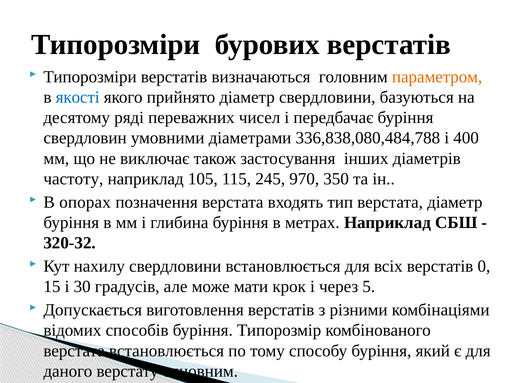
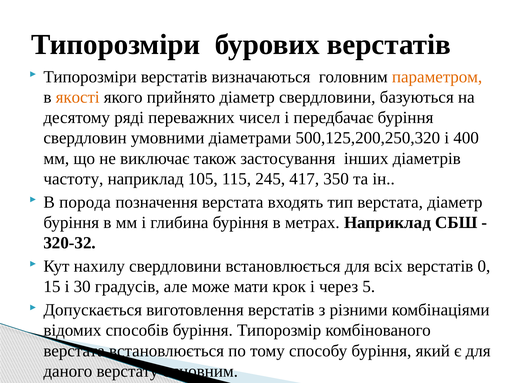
якості colour: blue -> orange (78, 97)
336,838,080,484,788: 336,838,080,484,788 -> 500,125,200,250,320 (368, 138)
970: 970 -> 417 (304, 179)
опорах: опорах -> порода (85, 202)
